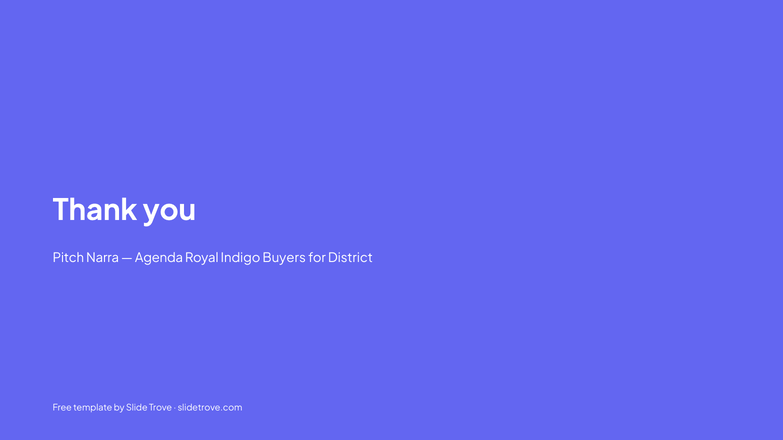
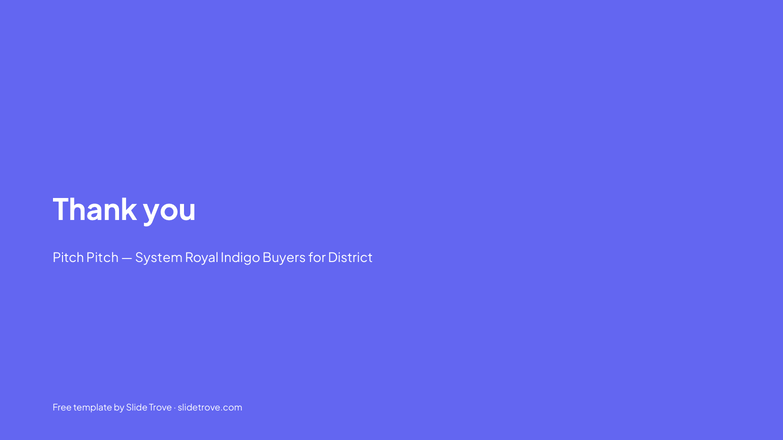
Pitch Narra: Narra -> Pitch (102, 258)
Agenda: Agenda -> System (159, 258)
